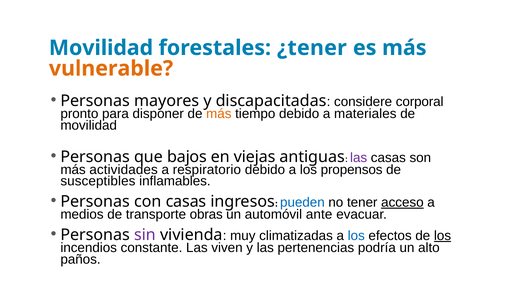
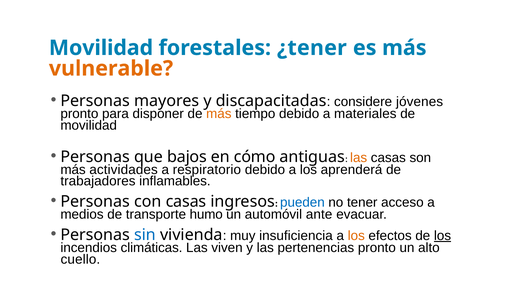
corporal: corporal -> jóvenes (420, 102)
viejas: viejas -> cómo (255, 157)
las colour: purple -> orange (359, 157)
propensos: propensos -> aprenderá (352, 169)
susceptibles: susceptibles -> trabajadores (98, 181)
acceso underline: present -> none (402, 202)
obras: obras -> humo (206, 214)
sin colour: purple -> blue (145, 235)
climatizadas: climatizadas -> insuficiencia (296, 235)
los colour: blue -> orange (356, 235)
constante: constante -> climáticas (152, 247)
pertenencias podría: podría -> pronto (377, 247)
paños: paños -> cuello (80, 259)
